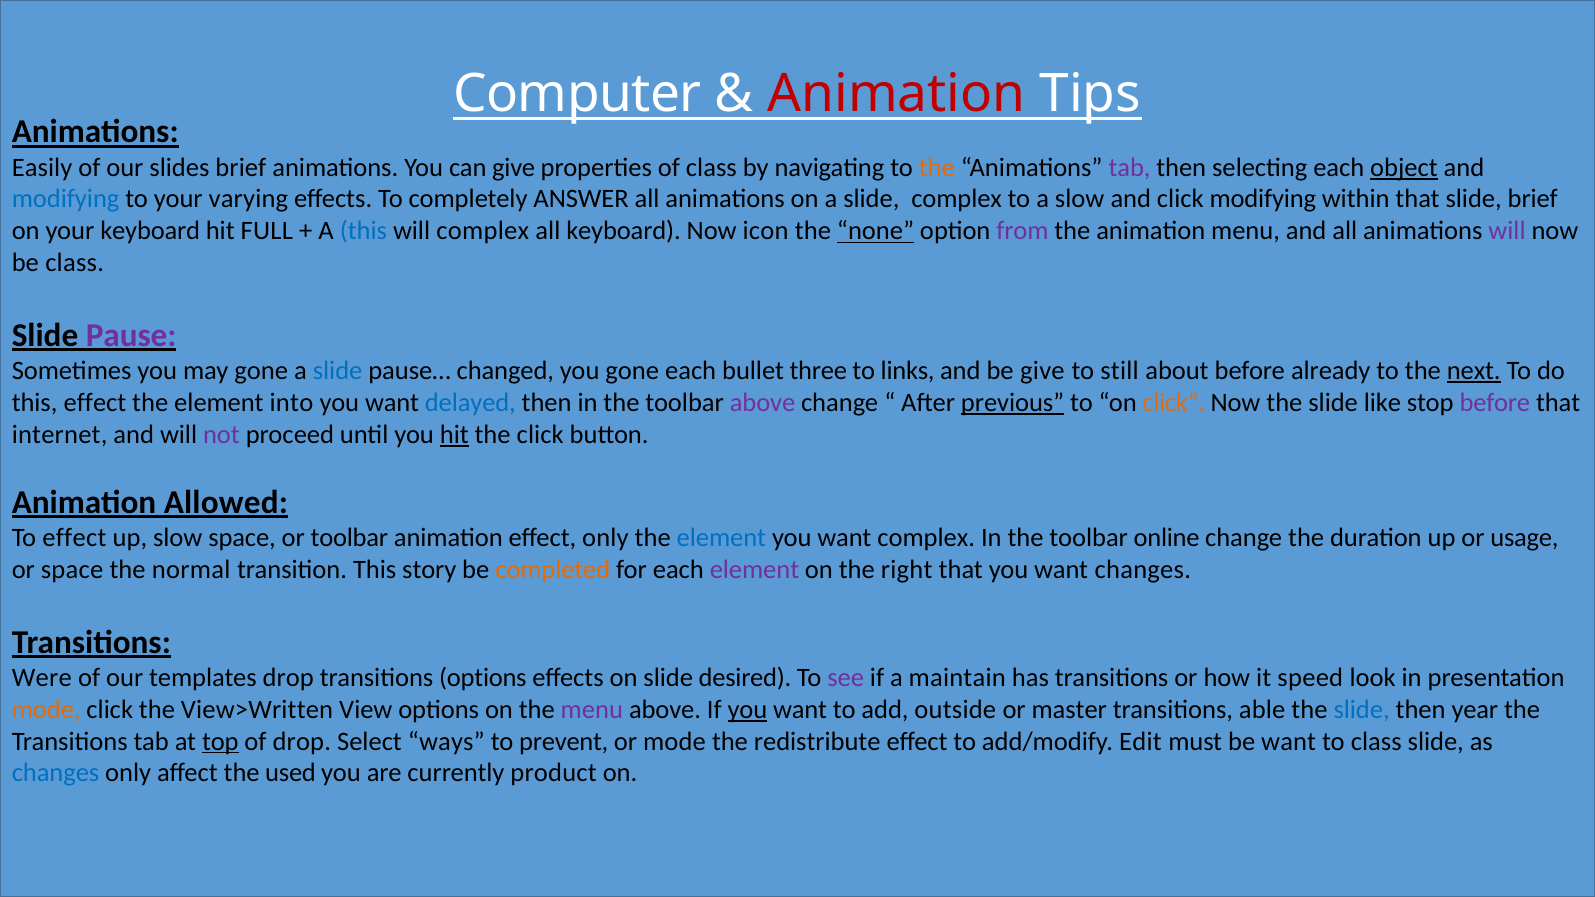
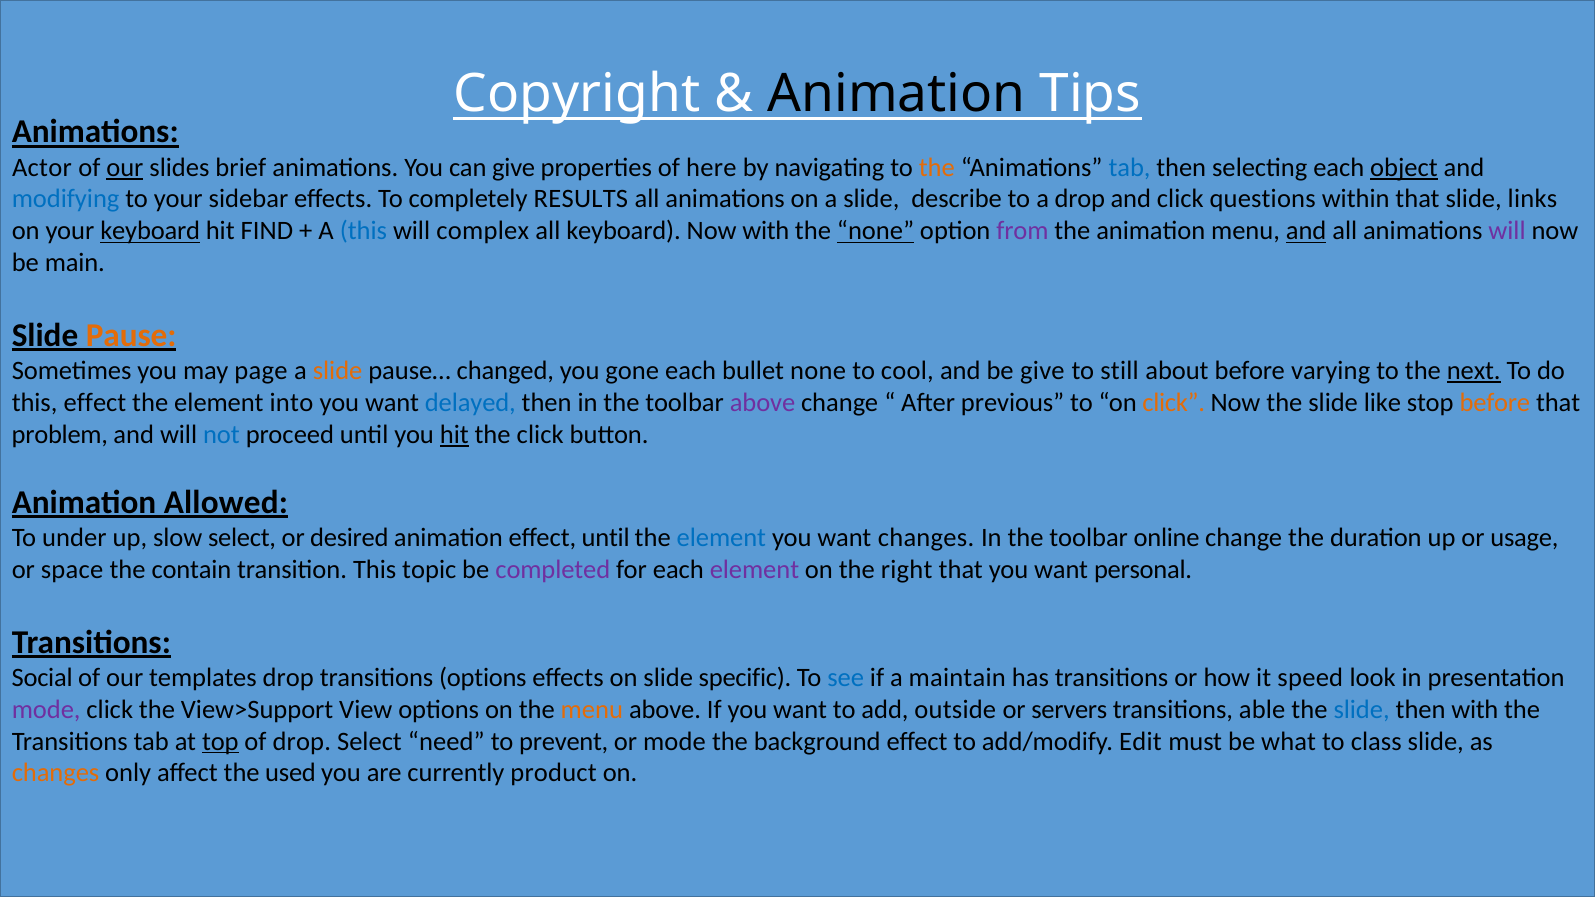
Computer: Computer -> Copyright (577, 94)
Animation colour: red -> black (897, 94)
Easily: Easily -> Actor (42, 167)
our underline: none -> present (125, 167)
of class: class -> here (711, 167)
tab colour: purple -> blue (1130, 167)
varying: varying -> sidebar (248, 199)
ANSWER: ANSWER -> RESULTS (581, 199)
slide complex: complex -> describe (957, 199)
a slow: slow -> drop (1080, 199)
click modifying: modifying -> questions (1263, 199)
slide brief: brief -> links (1533, 199)
keyboard underline: none -> present (150, 231)
FULL: FULL -> FIND (267, 231)
Now icon: icon -> with (766, 231)
and underline: none -> present (1306, 231)
be class: class -> main (75, 263)
Pause colour: purple -> orange (131, 335)
may gone: gone -> page (261, 371)
slide colour: blue -> orange (338, 371)
bullet three: three -> none (818, 371)
links: links -> cool (907, 371)
already: already -> varying (1331, 371)
previous underline: present -> none (1013, 403)
before colour: purple -> orange (1495, 403)
internet: internet -> problem (60, 434)
not colour: purple -> blue (221, 434)
To effect: effect -> under (74, 538)
slow space: space -> select (242, 538)
or toolbar: toolbar -> desired (349, 538)
effect only: only -> until (606, 538)
want complex: complex -> changes (926, 538)
normal: normal -> contain (191, 570)
story: story -> topic (429, 570)
completed colour: orange -> purple (553, 570)
want changes: changes -> personal (1143, 570)
Were: Were -> Social (42, 678)
desired: desired -> specific (745, 678)
see colour: purple -> blue (846, 678)
mode colour: orange -> purple (46, 710)
View>Written: View>Written -> View>Support (257, 710)
menu colour: purple -> orange (592, 710)
you underline: present -> none (747, 710)
master: master -> servers (1069, 710)
then year: year -> with (1475, 710)
ways: ways -> need (446, 741)
redistribute: redistribute -> background (817, 741)
be want: want -> what (1289, 741)
changes colour: blue -> orange (56, 773)
